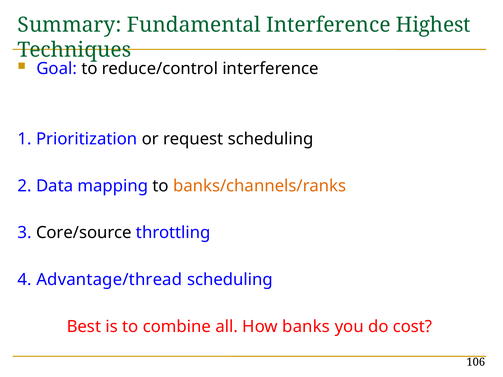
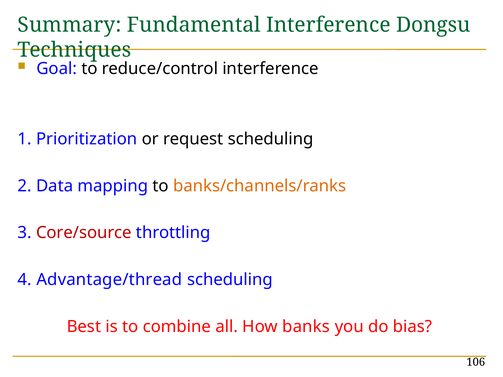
Highest: Highest -> Dongsu (433, 25)
Core/source colour: black -> red (84, 233)
cost: cost -> bias (413, 327)
